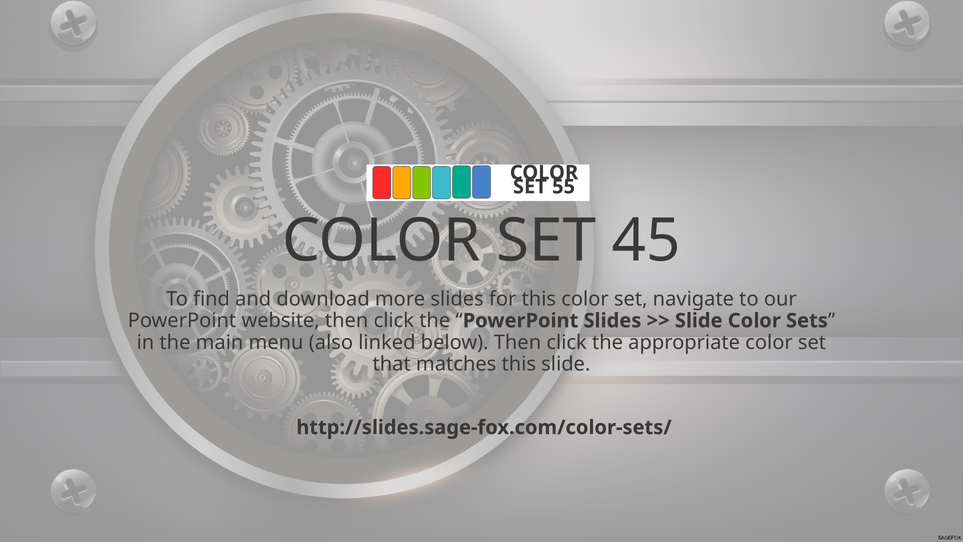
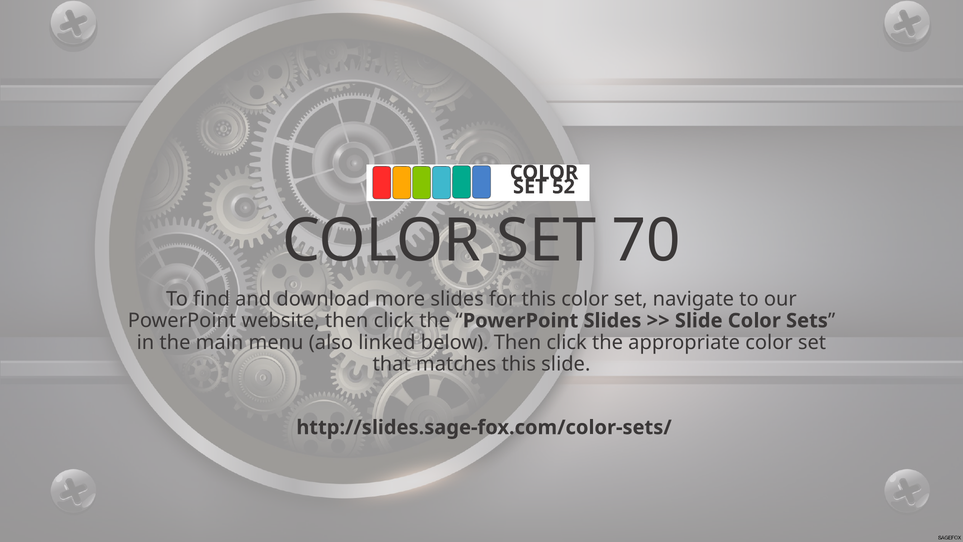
55: 55 -> 52 (564, 187)
45: 45 -> 70 (646, 241)
